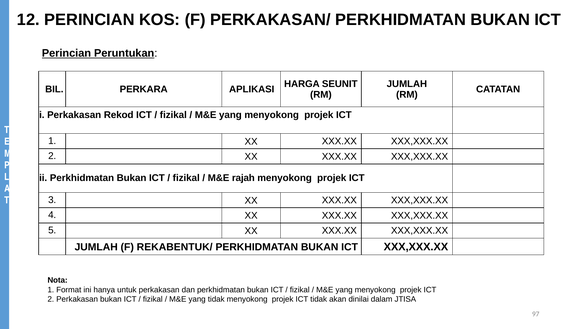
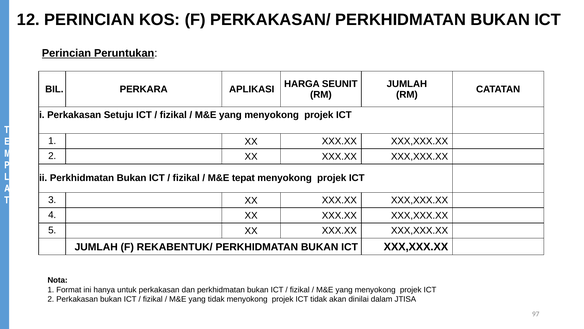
Rekod: Rekod -> Setuju (119, 115)
rajah: rajah -> tepat (243, 178)
